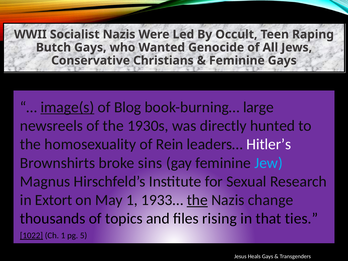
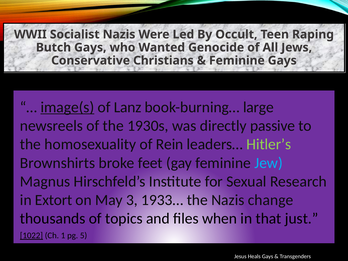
Blog: Blog -> Lanz (128, 107)
hunted: hunted -> passive (273, 126)
Hitler’s colour: white -> light green (269, 144)
sins: sins -> feet (150, 163)
May 1: 1 -> 3 (132, 200)
the underline: present -> none (197, 200)
rising: rising -> when (220, 219)
ties: ties -> just (302, 219)
